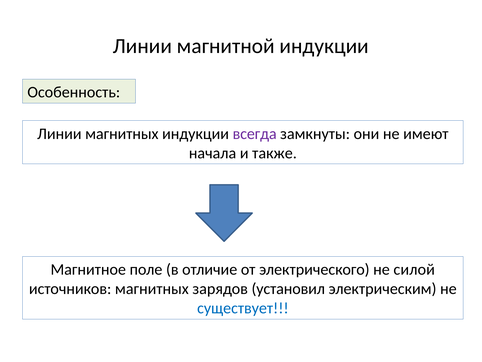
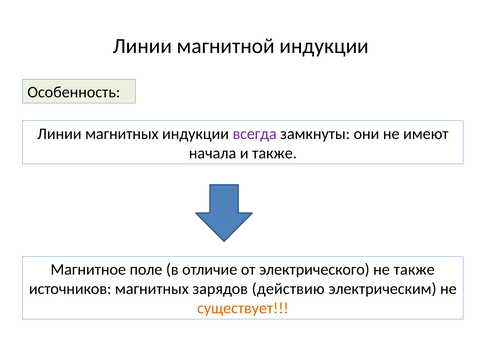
не силой: силой -> также (414, 269)
установил: установил -> действию (288, 288)
существует colour: blue -> orange (243, 308)
